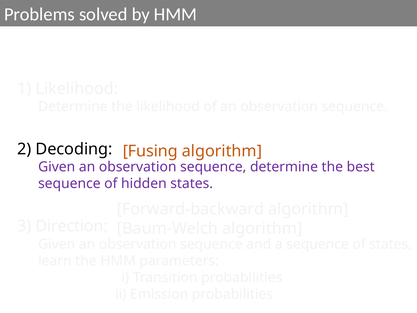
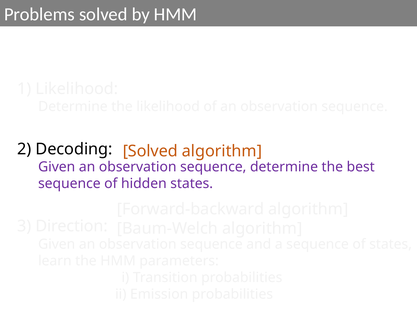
Fusing: Fusing -> Solved (150, 151)
